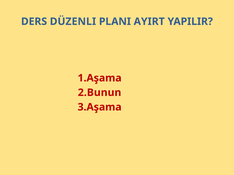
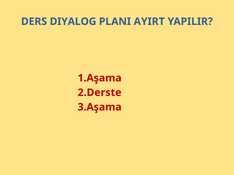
DÜZENLI: DÜZENLI -> DIYALOG (73, 22)
2.Bunun: 2.Bunun -> 2.Derste (100, 93)
